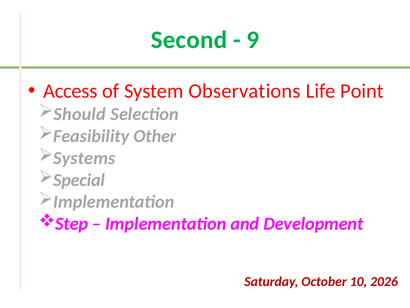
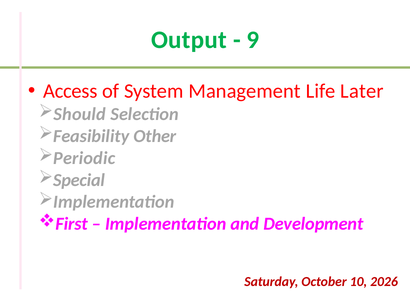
Second: Second -> Output (189, 40)
Observations: Observations -> Management (245, 91)
Point: Point -> Later (362, 91)
Systems: Systems -> Periodic (84, 158)
Step: Step -> First (72, 223)
